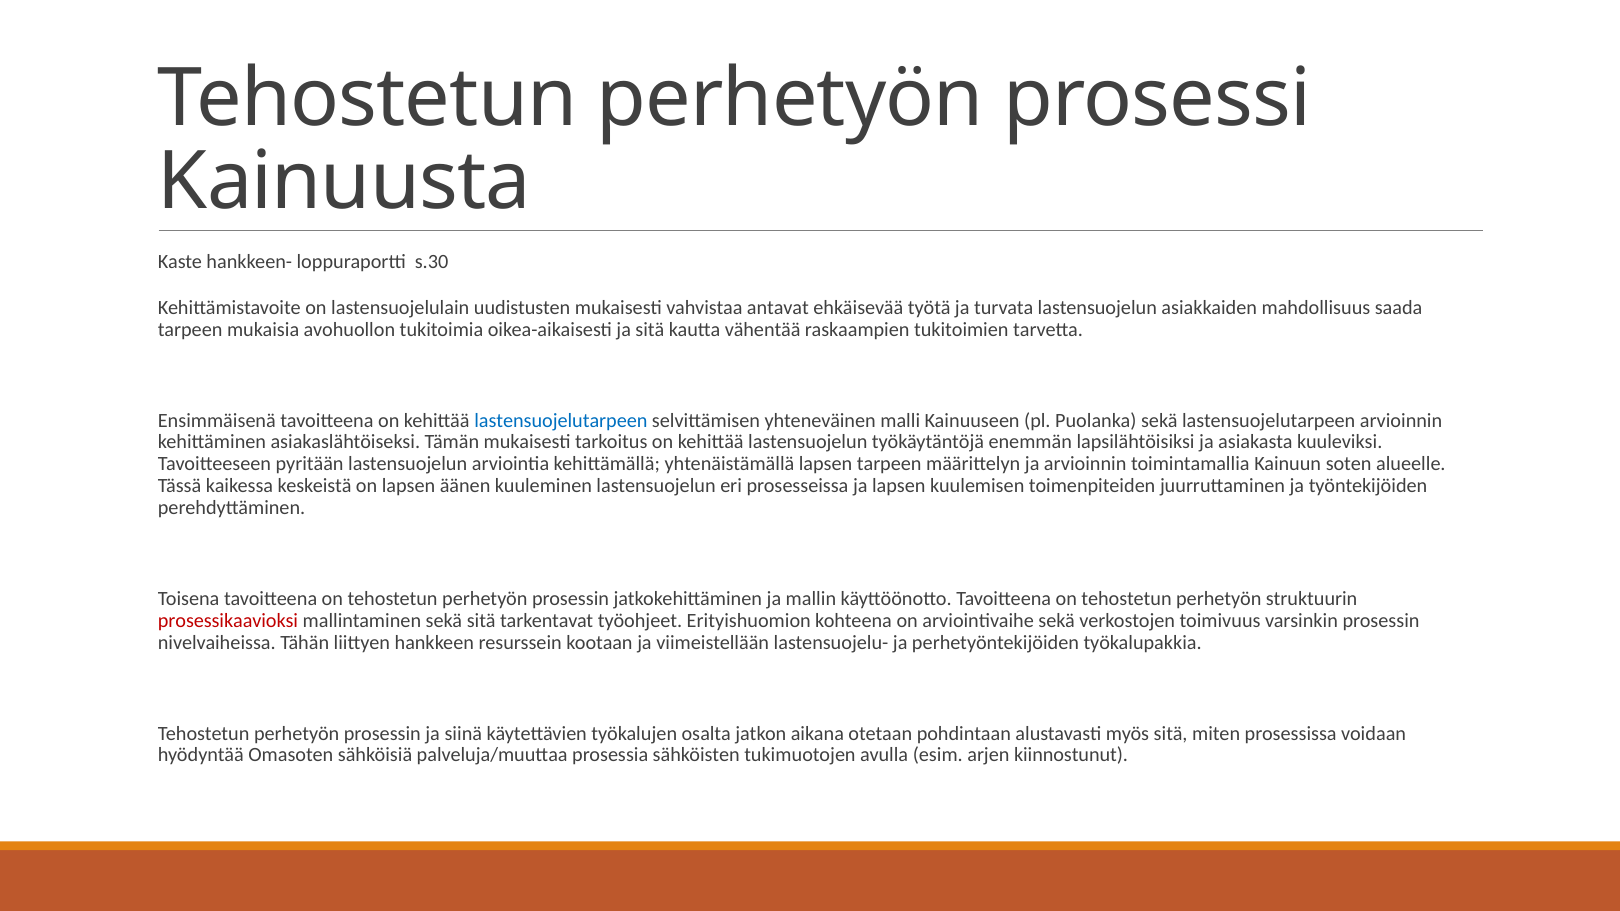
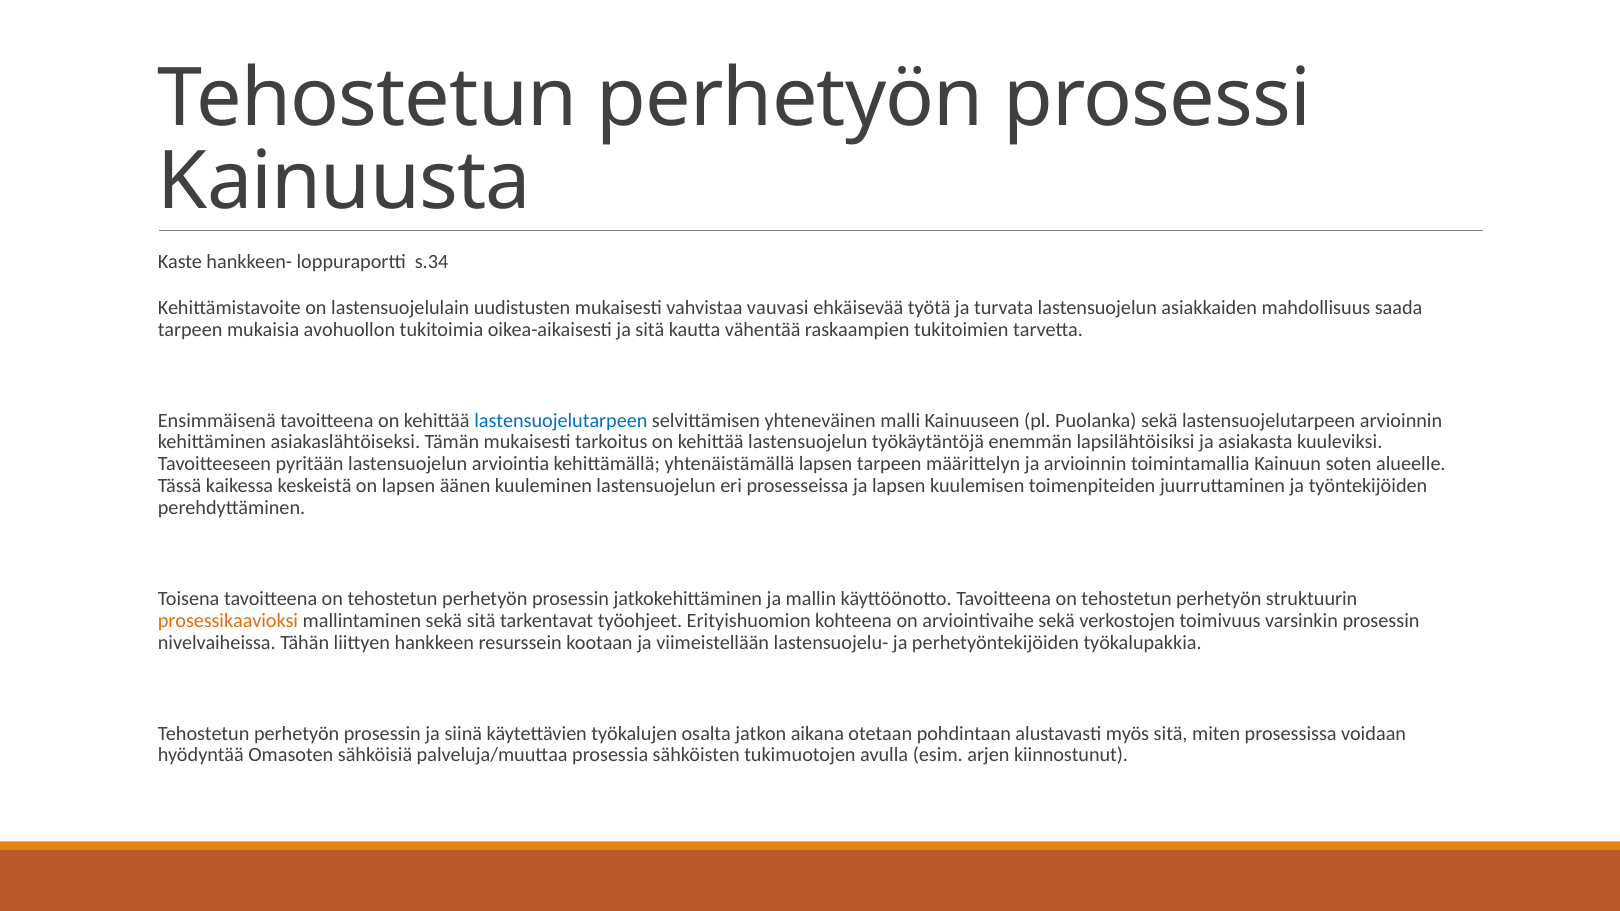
s.30: s.30 -> s.34 (432, 262)
antavat: antavat -> vauvasi (778, 308)
prosessikaavioksi colour: red -> orange (228, 621)
